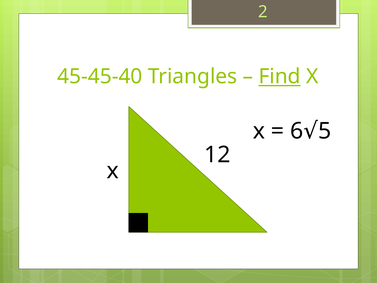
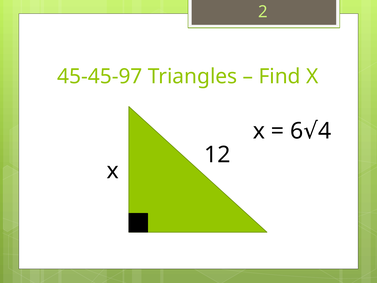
45-45-40: 45-45-40 -> 45-45-97 (100, 77)
Find underline: present -> none (280, 77)
5: 5 -> 4 (325, 131)
